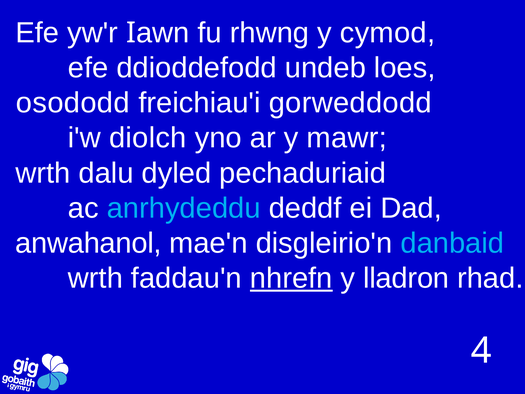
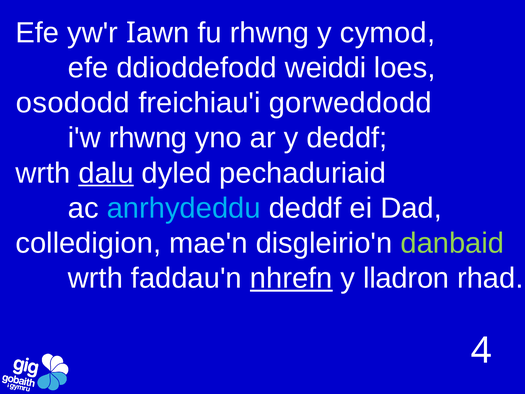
undeb: undeb -> weiddi (326, 68)
i'w diolch: diolch -> rhwng (148, 138)
y mawr: mawr -> deddf (347, 138)
dalu underline: none -> present (106, 173)
anwahanol: anwahanol -> colledigion (88, 243)
danbaid colour: light blue -> light green (452, 243)
